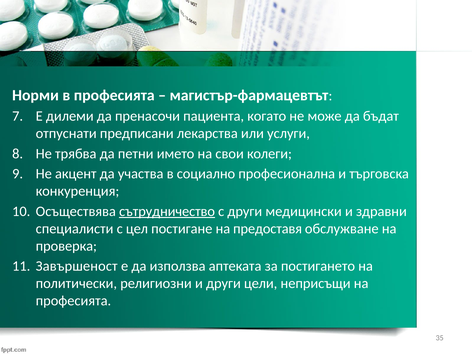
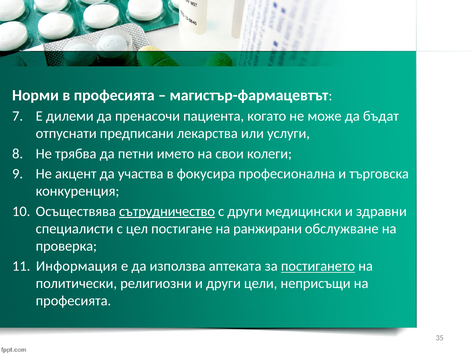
социално: социално -> фокусира (206, 174)
предоставя: предоставя -> ранжирани (268, 229)
Завършеност: Завършеност -> Информация (77, 266)
постигането underline: none -> present (318, 266)
